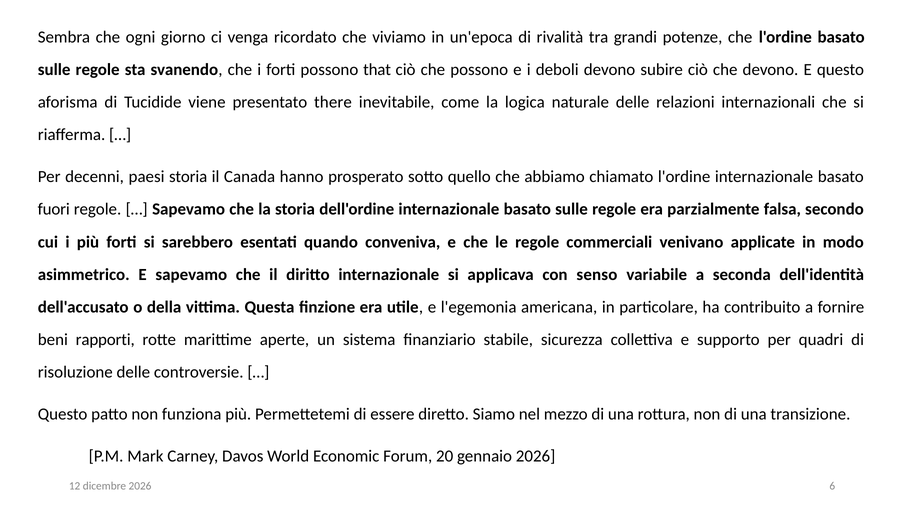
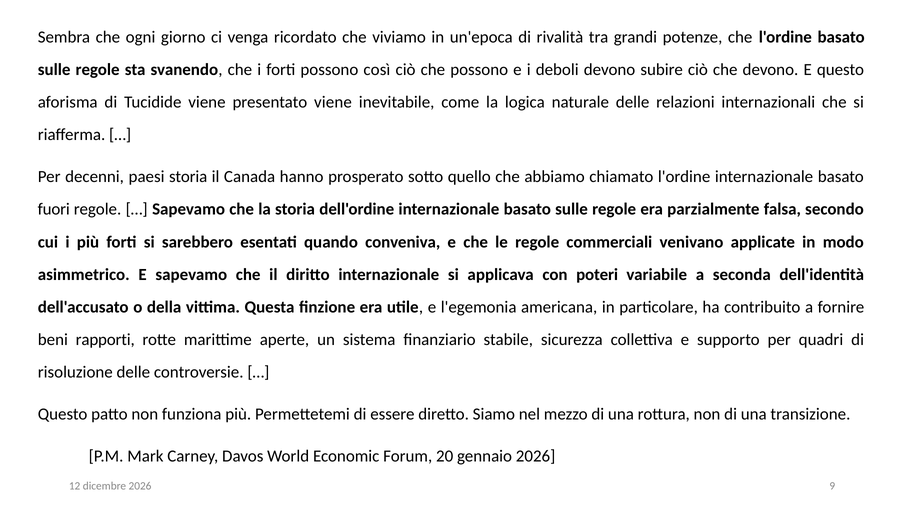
that: that -> così (377, 70)
presentato there: there -> viene (333, 102)
senso: senso -> poteri (597, 274)
6: 6 -> 9 (832, 485)
